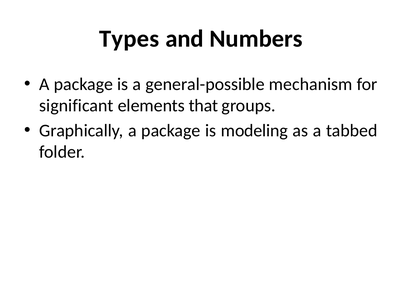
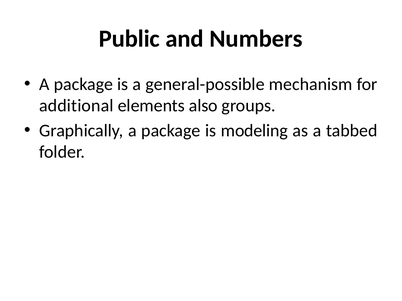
Types: Types -> Public (129, 39)
significant: significant -> additional (76, 106)
that: that -> also (203, 106)
